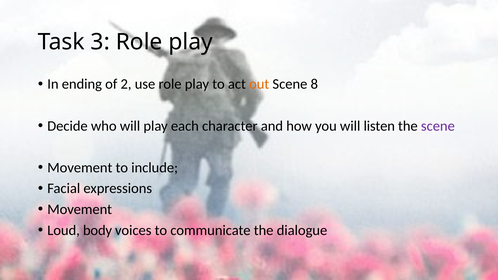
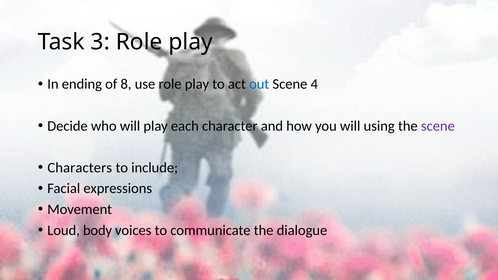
2: 2 -> 8 (126, 84)
out colour: orange -> blue (259, 84)
8: 8 -> 4 (314, 84)
listen: listen -> using (379, 126)
Movement: Movement -> Characters (80, 168)
